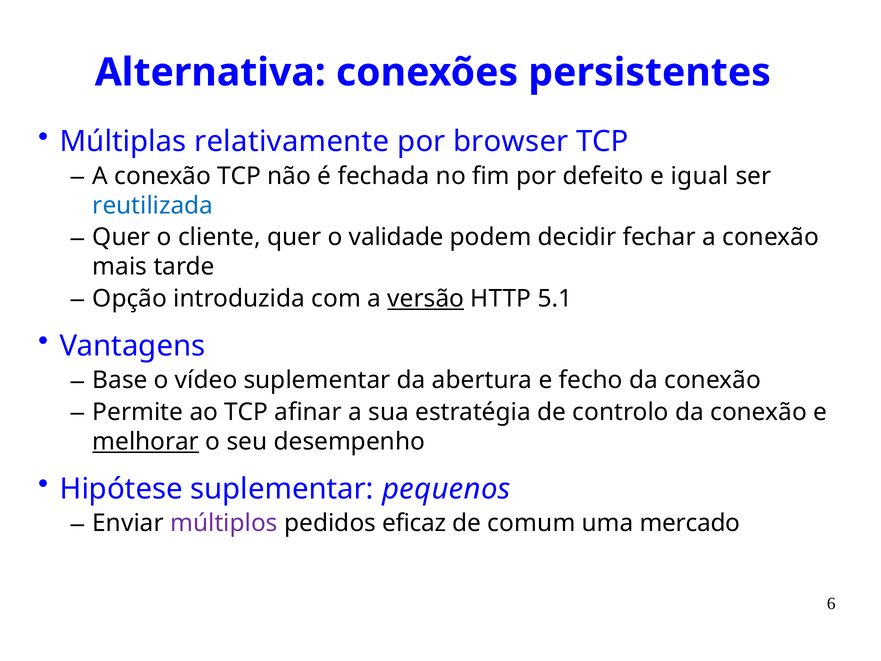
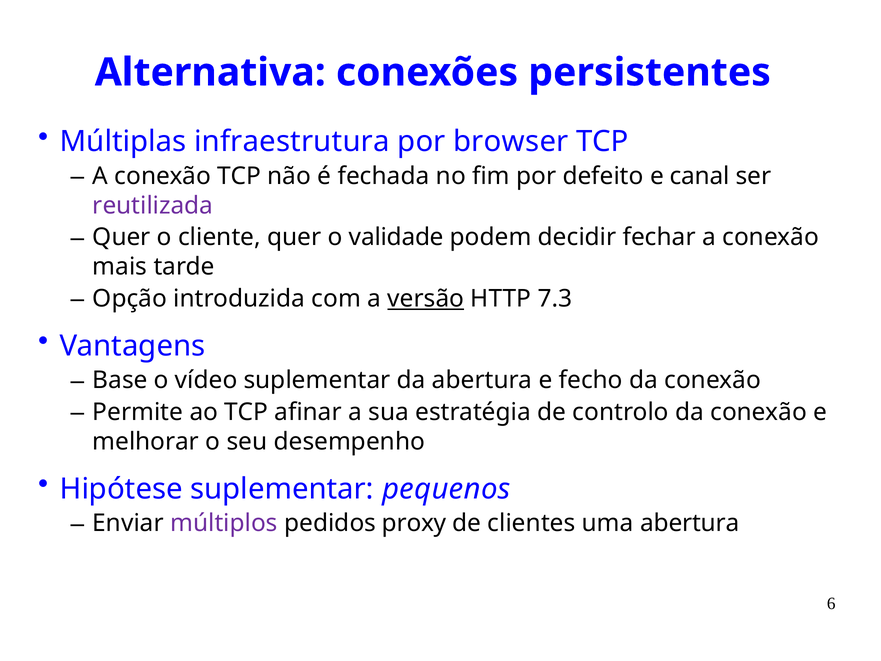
relativamente: relativamente -> infraestrutura (292, 142)
igual: igual -> canal (700, 176)
reutilizada colour: blue -> purple (153, 205)
5.1: 5.1 -> 7.3 (555, 298)
melhorar underline: present -> none (146, 441)
eficaz: eficaz -> proxy (414, 523)
comum: comum -> clientes (531, 523)
uma mercado: mercado -> abertura (690, 523)
